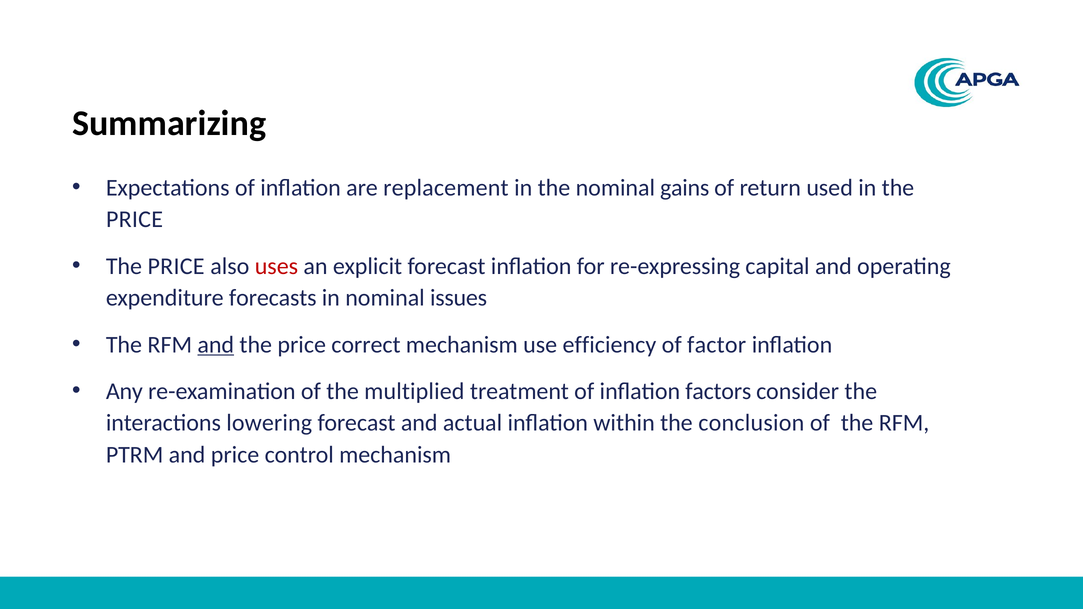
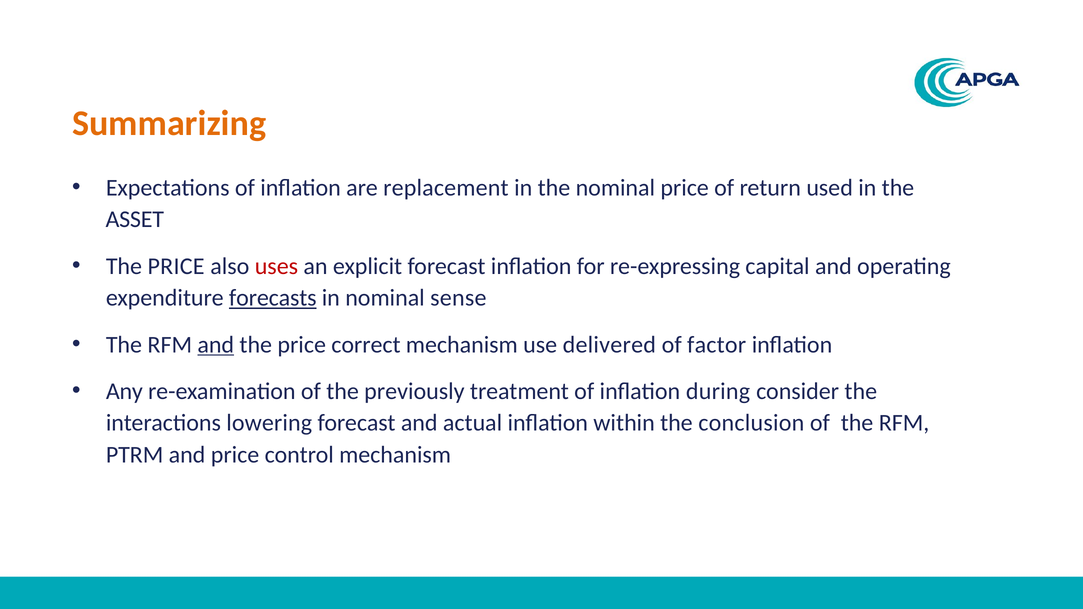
Summarizing colour: black -> orange (169, 123)
nominal gains: gains -> price (685, 188)
PRICE: PRICE -> ASSET (135, 220)
forecasts underline: none -> present (273, 298)
issues: issues -> sense (458, 298)
efficiency: efficiency -> delivered (609, 345)
multiplied: multiplied -> previously (414, 391)
factors: factors -> during (718, 391)
